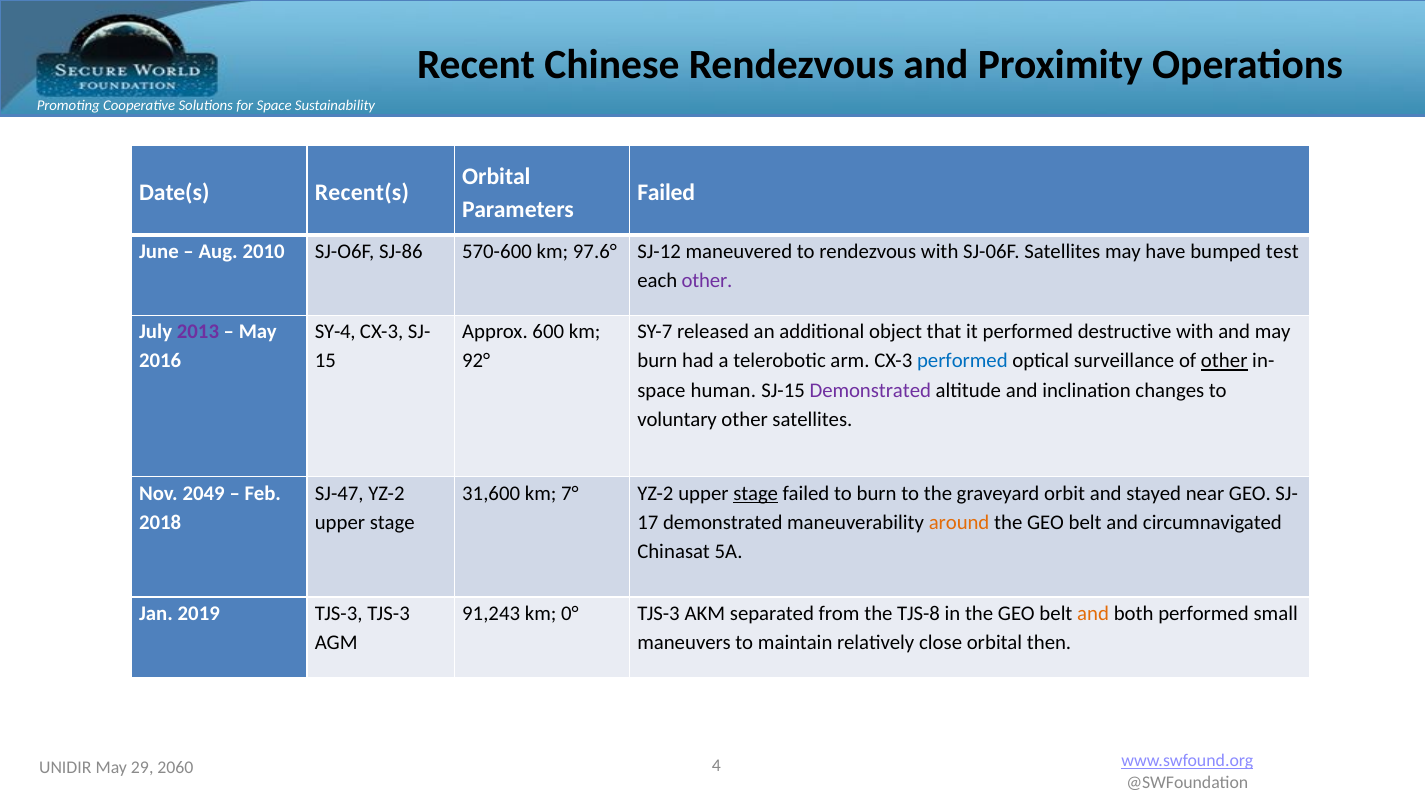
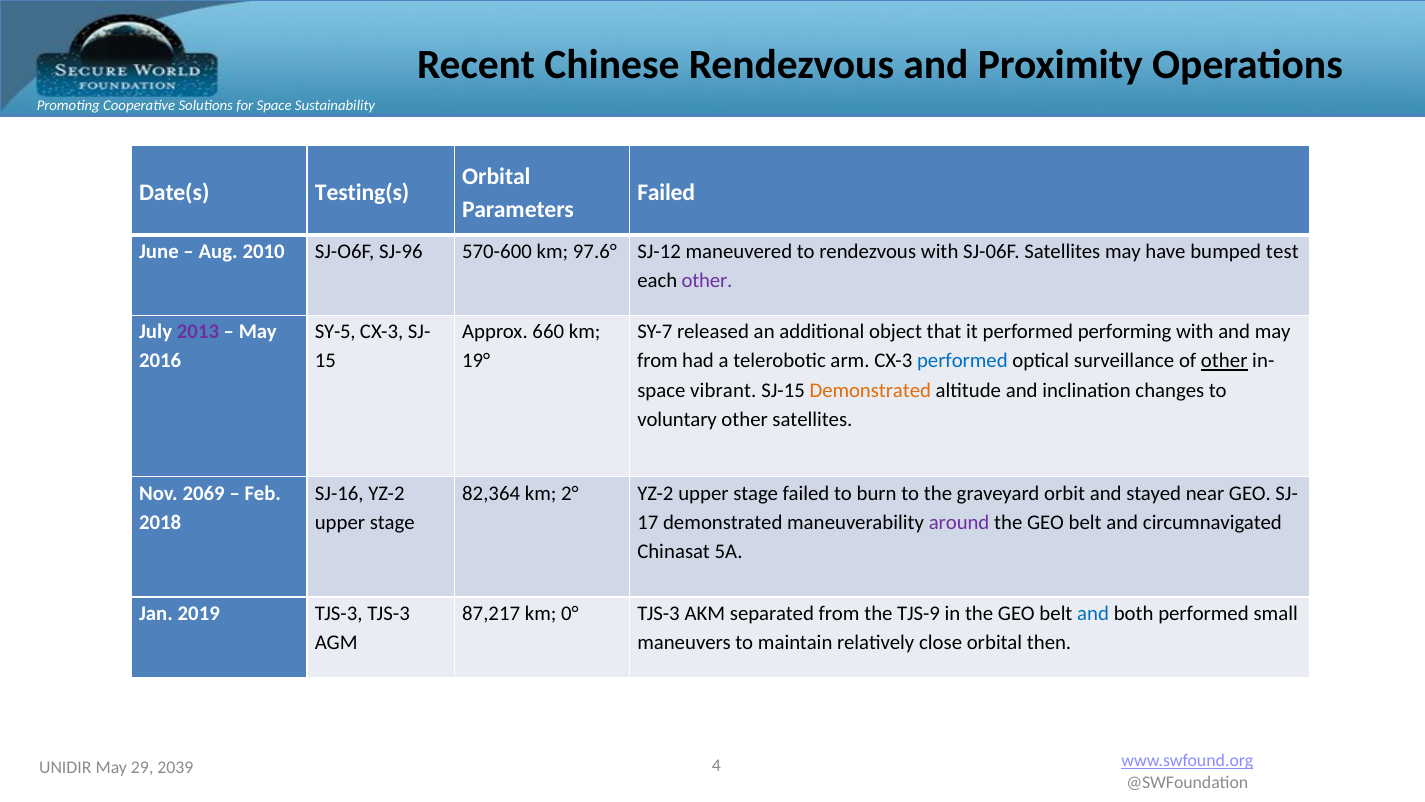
Recent(s: Recent(s -> Testing(s (362, 193)
SJ-86: SJ-86 -> SJ-96 (401, 252)
SY-4: SY-4 -> SY-5 (335, 332)
600: 600 -> 660 (548, 332)
destructive: destructive -> performing (1125, 332)
92°: 92° -> 19° (476, 361)
burn: burn -> from (657, 361)
human: human -> vibrant (723, 390)
Demonstrated colour: purple -> orange (870, 390)
2049: 2049 -> 2069 (204, 493)
SJ-47: SJ-47 -> SJ-16 (339, 493)
31,600: 31,600 -> 82,364 (491, 493)
7°: 7° -> 2° (570, 493)
stage underline: present -> none (756, 493)
around colour: orange -> purple (959, 522)
91,243: 91,243 -> 87,217 (491, 613)
TJS-8: TJS-8 -> TJS-9 (919, 613)
and colour: orange -> blue (1093, 613)
2060: 2060 -> 2039 (175, 767)
